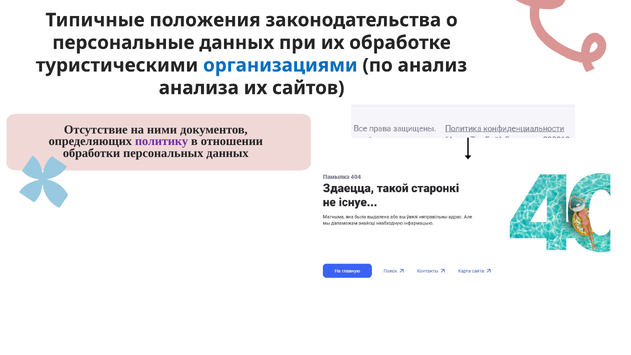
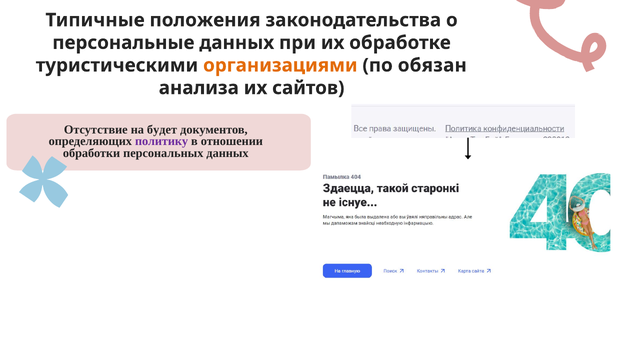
организациями colour: blue -> orange (280, 65)
анализ: анализ -> обязан (432, 65)
ними: ними -> будет (162, 130)
